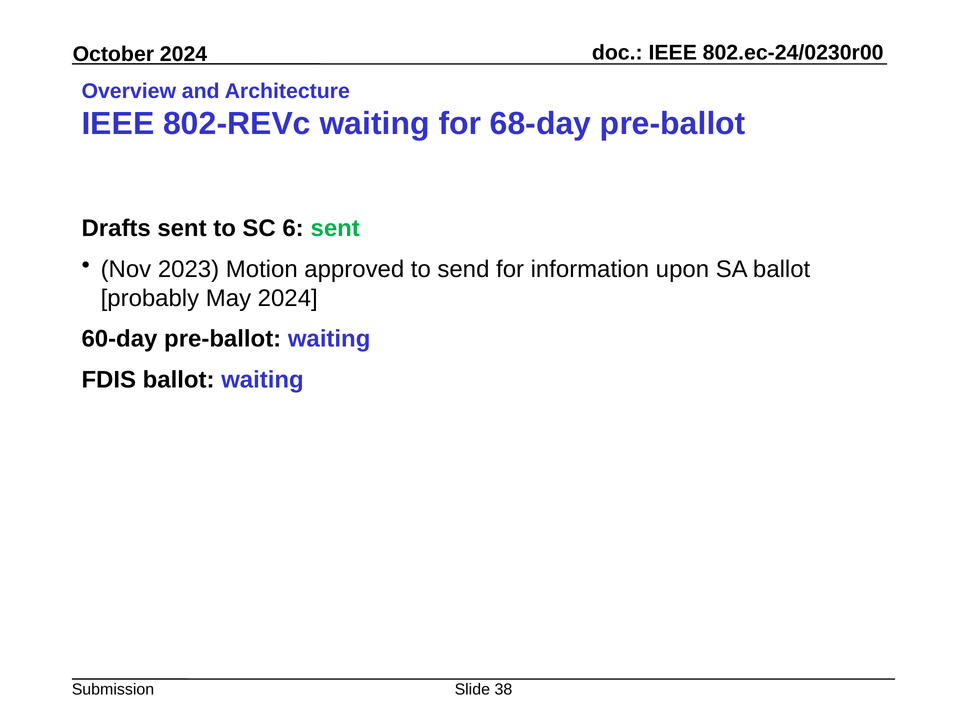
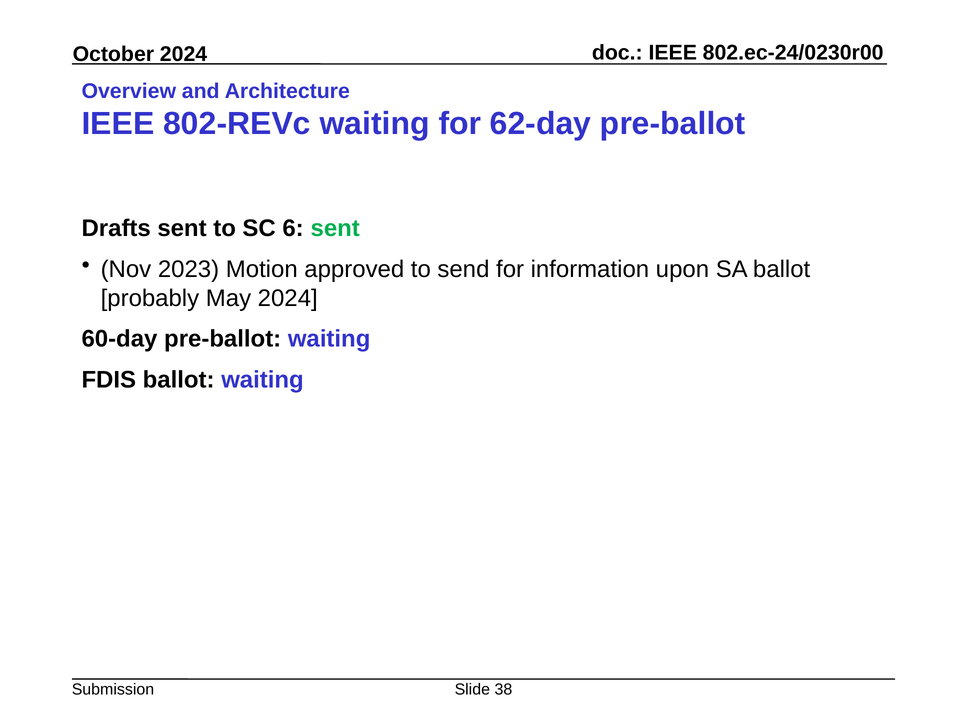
68-day: 68-day -> 62-day (541, 124)
